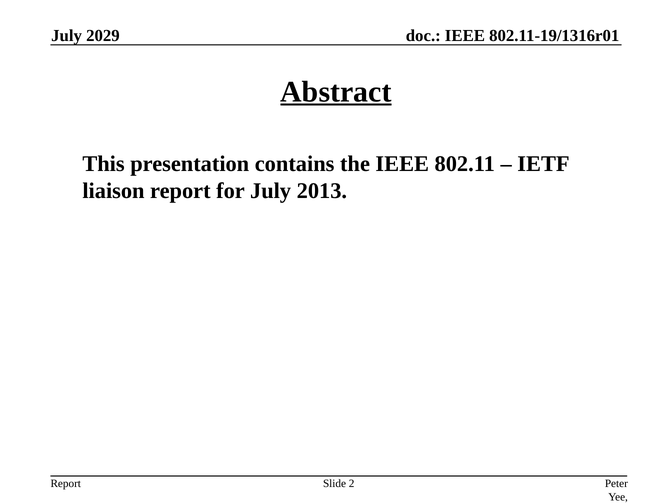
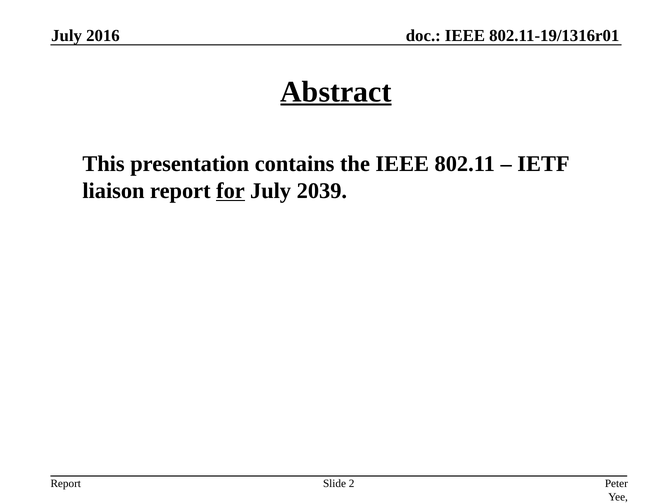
2029: 2029 -> 2016 (103, 36)
for underline: none -> present (231, 191)
2013: 2013 -> 2039 (322, 191)
